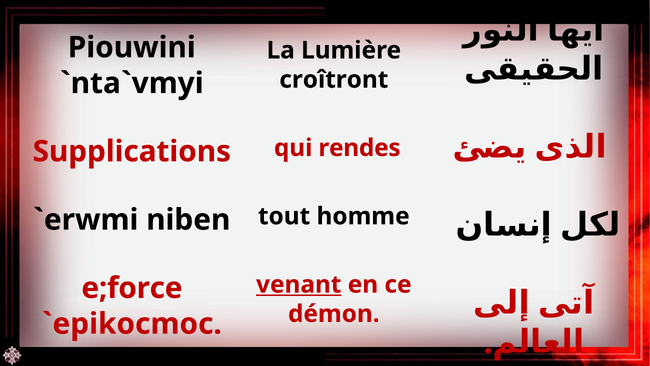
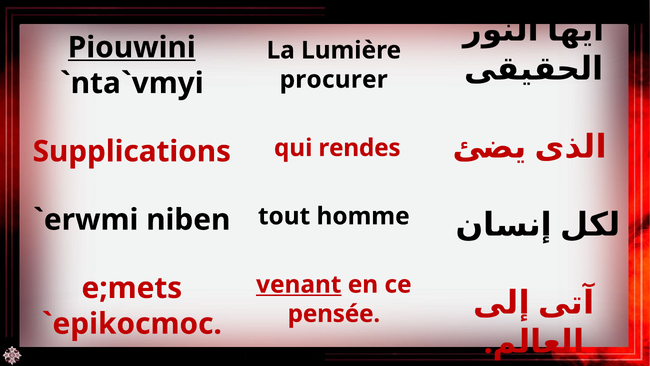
Piouwini underline: none -> present (132, 47)
croîtront: croîtront -> procurer (334, 80)
e;force: e;force -> e;mets (132, 288)
démon: démon -> pensée (334, 314)
